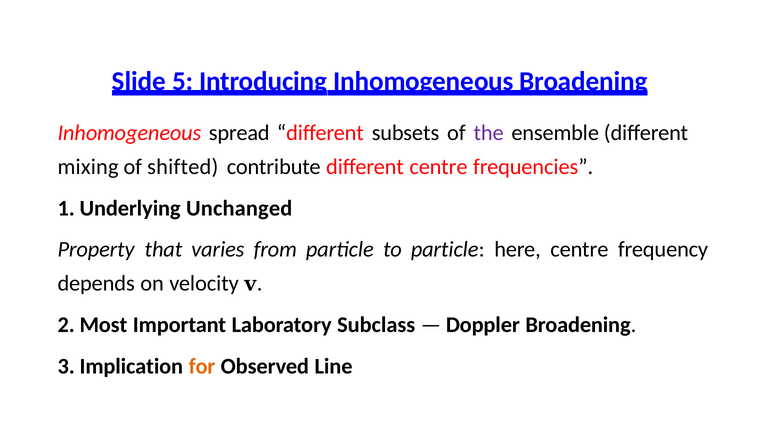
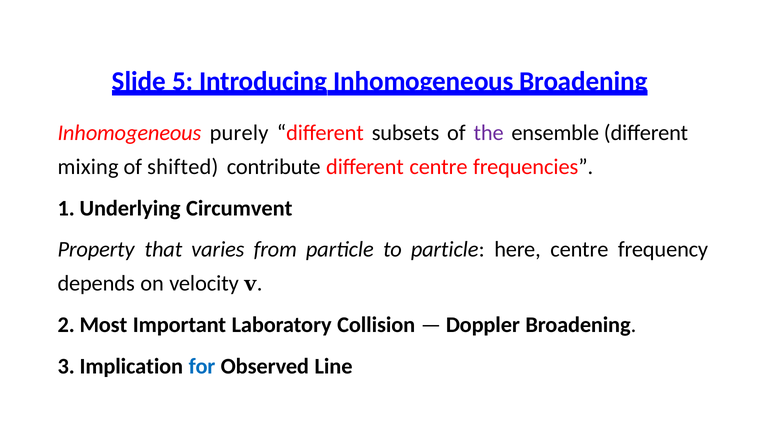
spread: spread -> purely (239, 133)
Unchanged: Unchanged -> Circumvent (239, 208)
Subclass: Subclass -> Collision (376, 325)
for colour: orange -> blue (202, 367)
